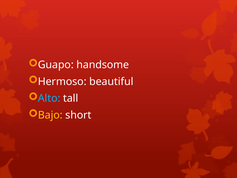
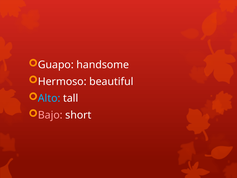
Bajo colour: yellow -> pink (50, 115)
